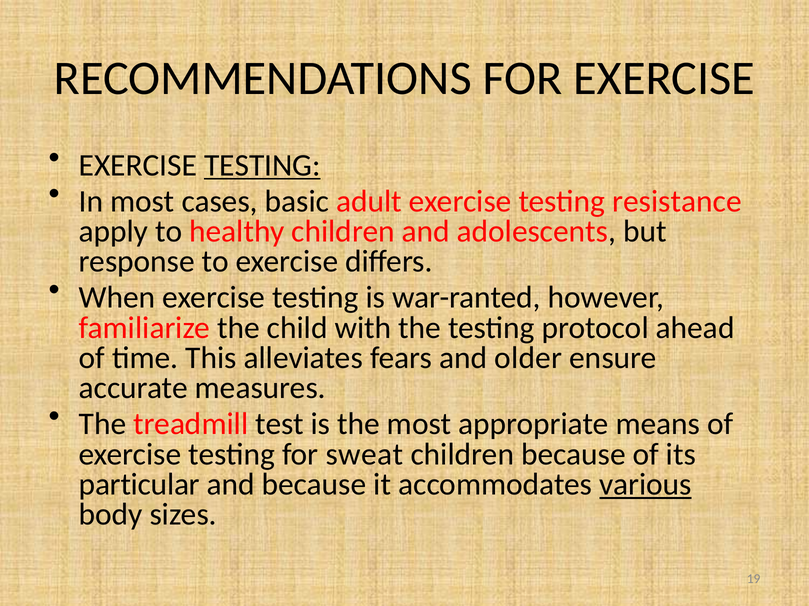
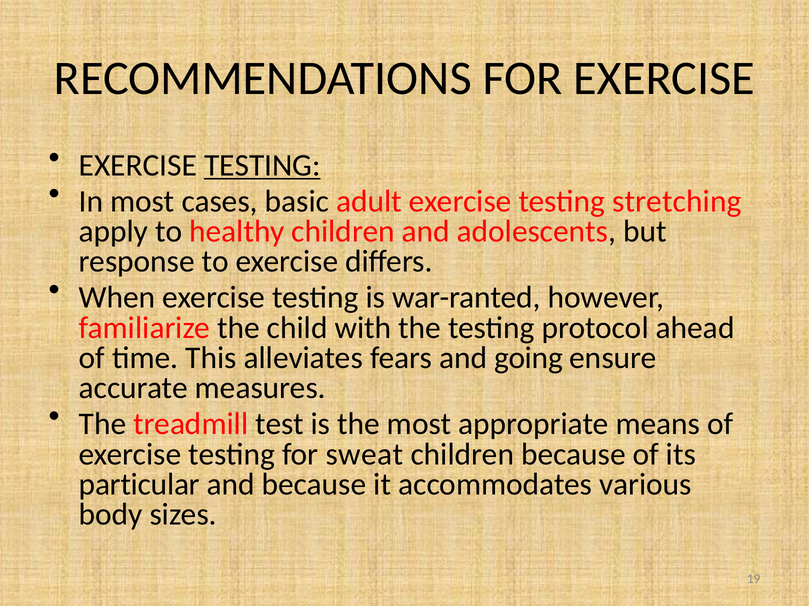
resistance: resistance -> stretching (677, 201)
older: older -> going (529, 358)
various underline: present -> none (645, 485)
